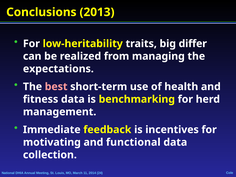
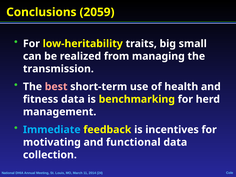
2013: 2013 -> 2059 (97, 12)
differ: differ -> small (193, 44)
expectations: expectations -> transmission (58, 69)
Immediate colour: white -> light blue (52, 130)
